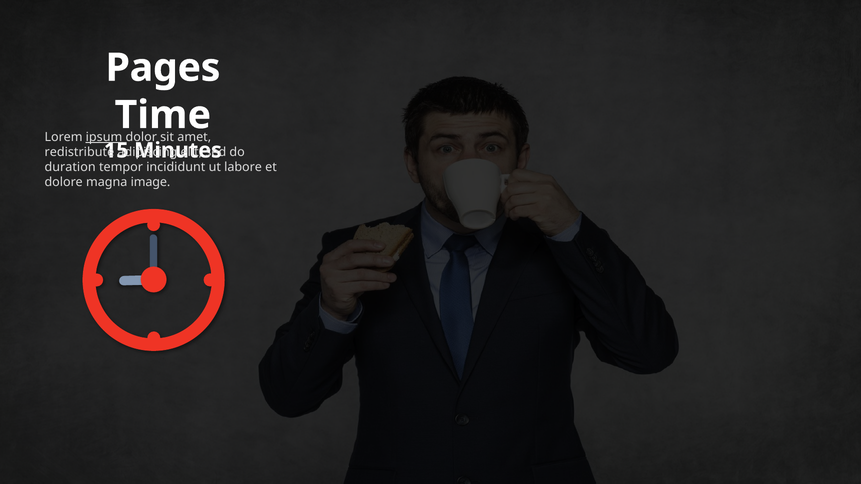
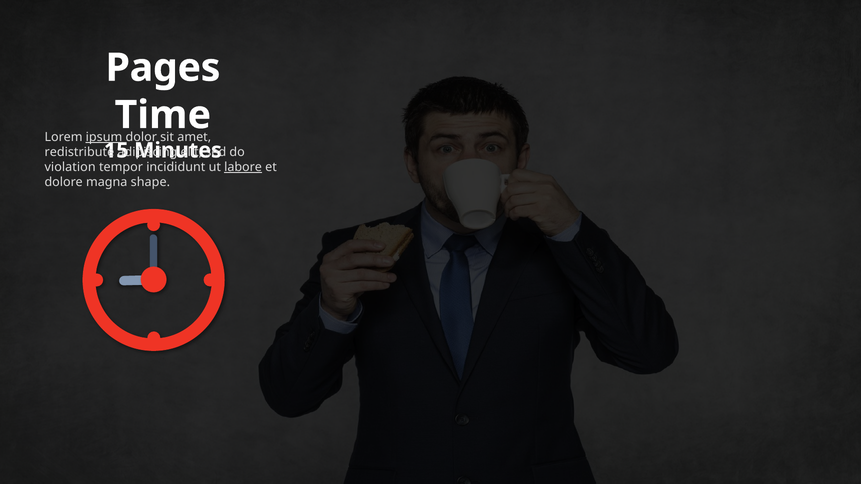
duration: duration -> violation (70, 167)
labore underline: none -> present (243, 167)
image: image -> shape (150, 182)
